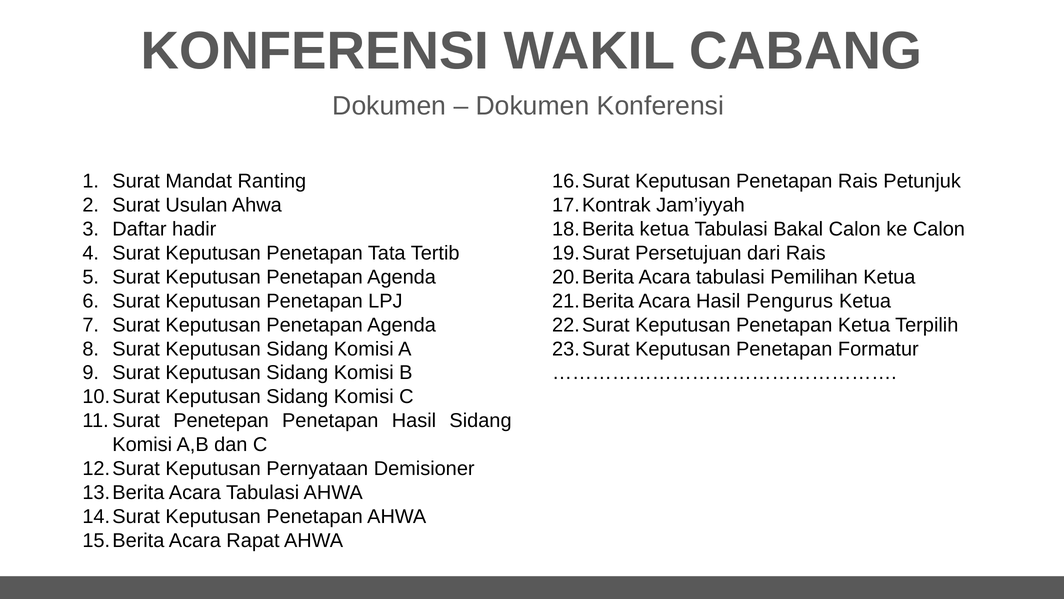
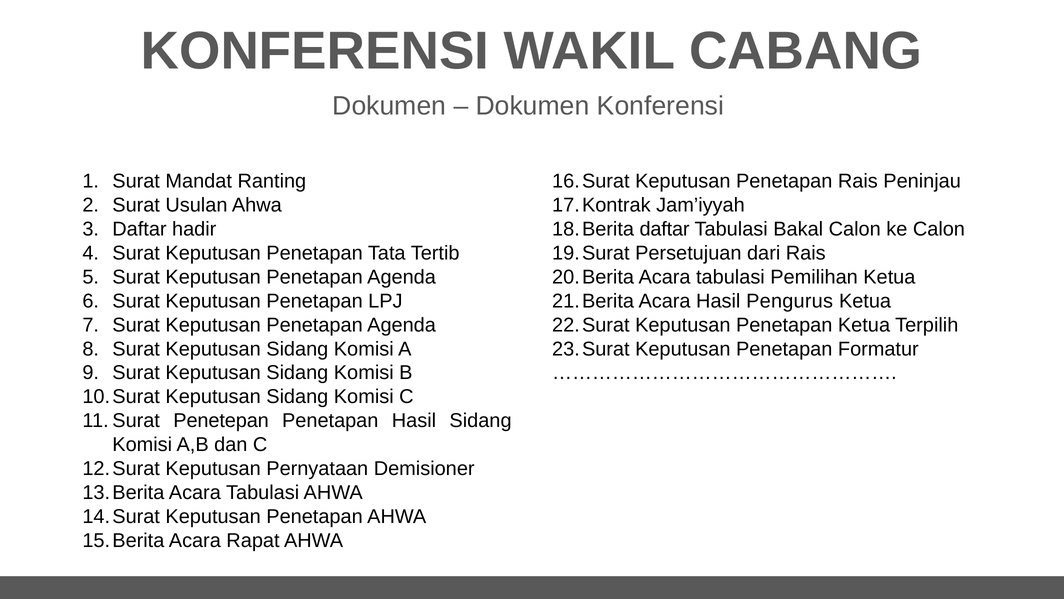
Petunjuk: Petunjuk -> Peninjau (922, 181)
ketua: ketua -> daftar (665, 229)
